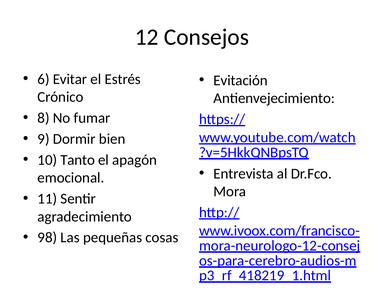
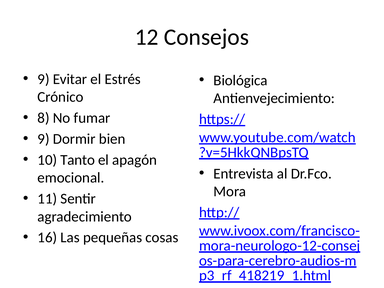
6: 6 -> 9 (43, 79)
Evitación: Evitación -> Biológica (241, 80)
98: 98 -> 16 (47, 238)
